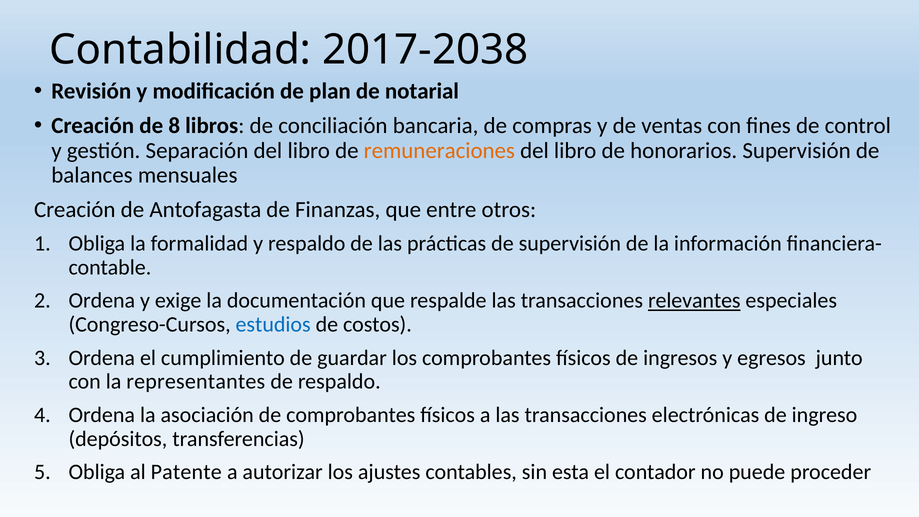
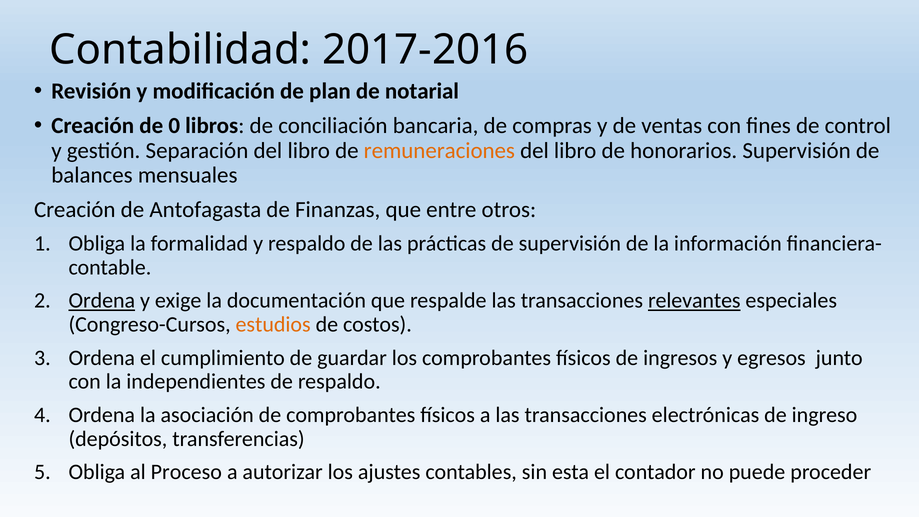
2017-2038: 2017-2038 -> 2017-2016 (425, 50)
8: 8 -> 0 (174, 126)
Ordena underline: none -> present (102, 301)
estudios colour: blue -> orange (273, 324)
representantes: representantes -> independientes (196, 382)
Patente: Patente -> Proceso (186, 472)
